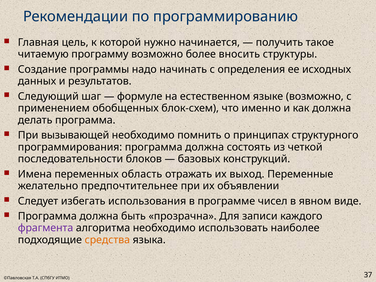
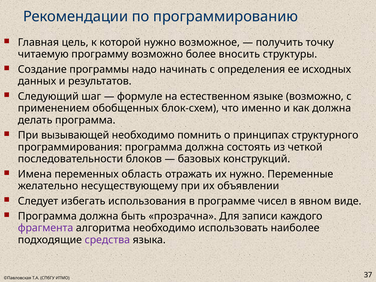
начинается: начинается -> возможное (209, 42)
такое: такое -> точку (320, 42)
их выход: выход -> нужно (247, 174)
предпочтительнее: предпочтительнее -> несуществующему (129, 186)
средства colour: orange -> purple (107, 240)
